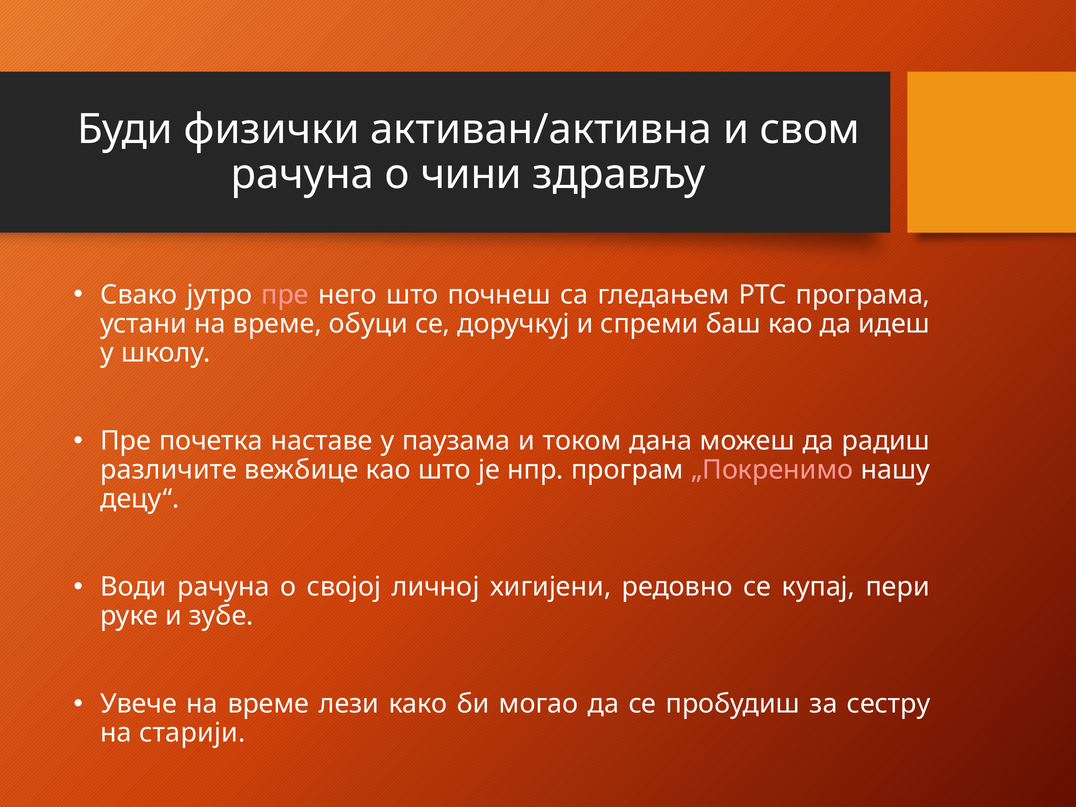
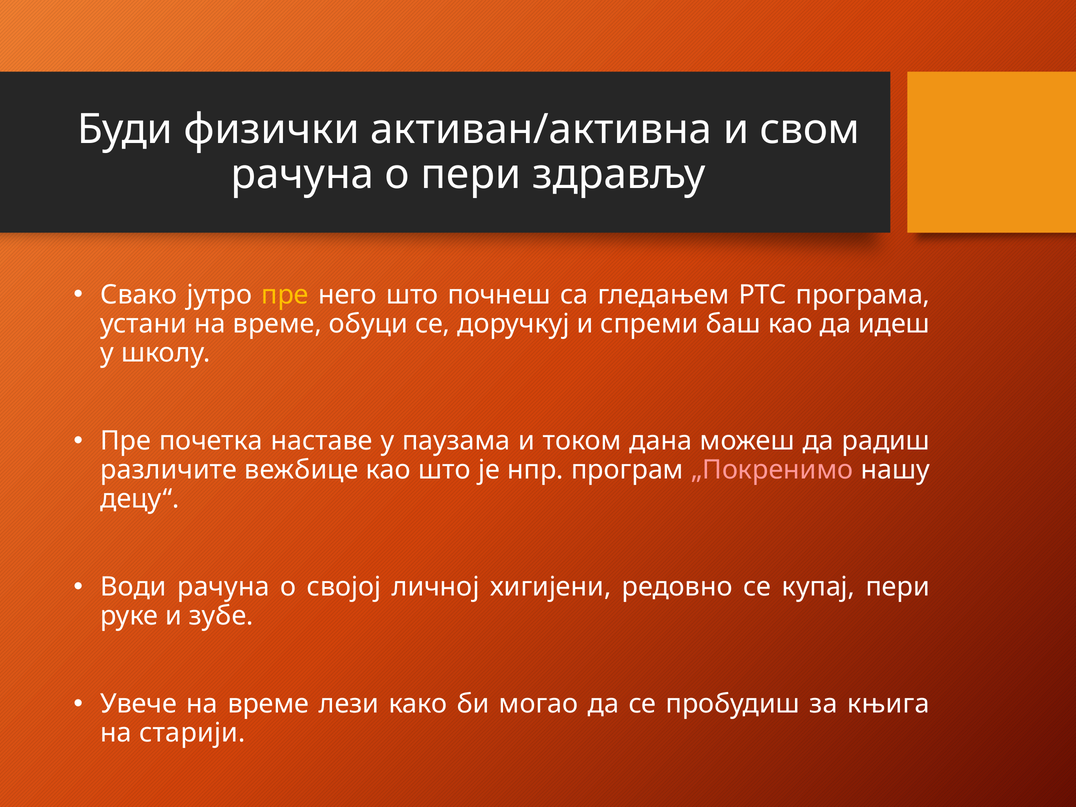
о чини: чини -> пери (471, 174)
пре colour: pink -> yellow (285, 295)
сестру: сестру -> књига (888, 704)
